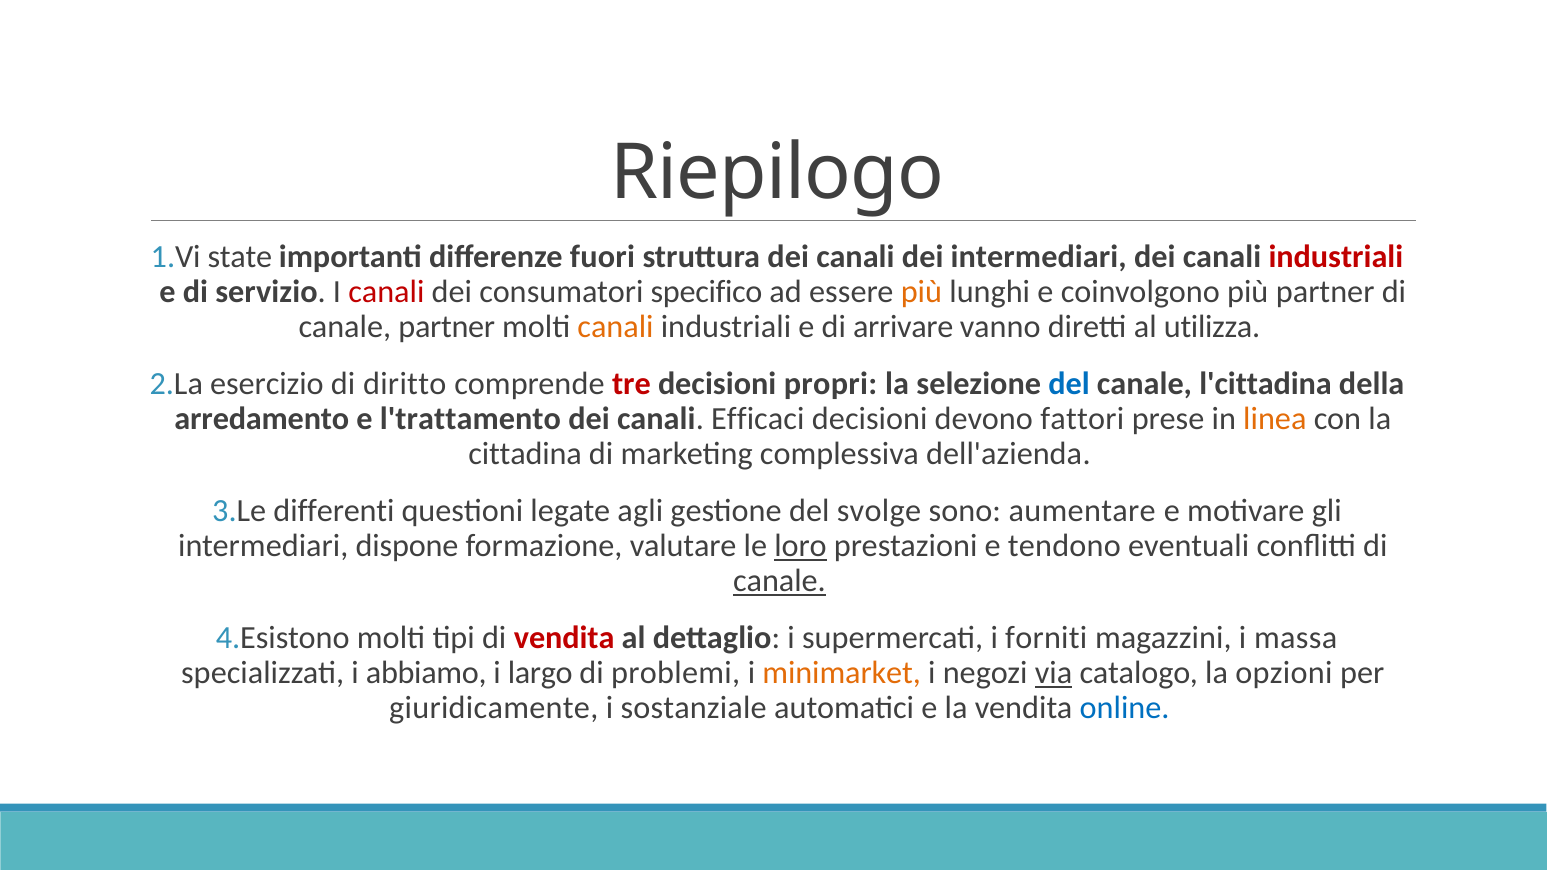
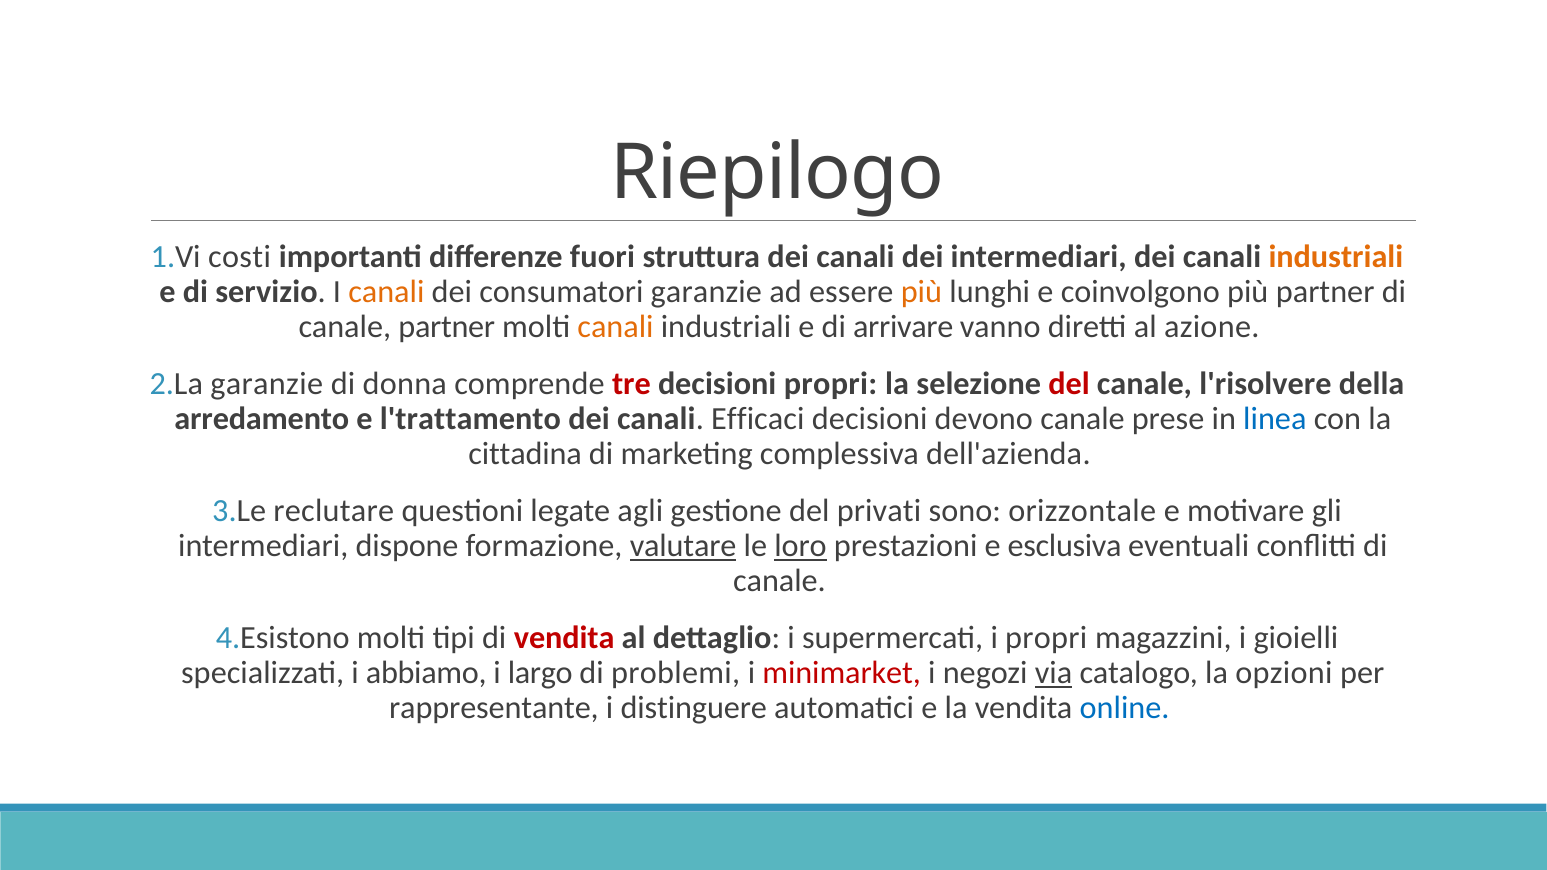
state: state -> costi (240, 257)
industriali colour: red -> orange (1336, 257)
canali colour: red -> orange (386, 292)
consumatori specifico: specifico -> garanzie (706, 292)
utilizza: utilizza -> azione (1212, 327)
esercizio: esercizio -> garanzie (267, 384)
diritto: diritto -> donna (405, 384)
del colour: blue -> red (1069, 384)
l'cittadina: l'cittadina -> l'risolvere (1266, 384)
devono fattori: fattori -> canale (1082, 419)
linea colour: orange -> blue (1275, 419)
differenti: differenti -> reclutare (334, 511)
svolge: svolge -> privati (879, 511)
aumentare: aumentare -> orizzontale (1082, 511)
valutare underline: none -> present (683, 546)
tendono: tendono -> esclusiva (1065, 546)
canale underline: present -> none (779, 581)
i forniti: forniti -> propri (1046, 638)
massa: massa -> gioielli (1296, 638)
minimarket colour: orange -> red (842, 673)
giuridicamente: giuridicamente -> rappresentante (494, 708)
sostanziale: sostanziale -> distinguere (694, 708)
